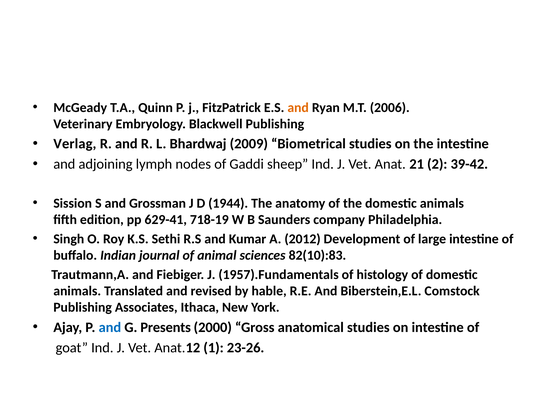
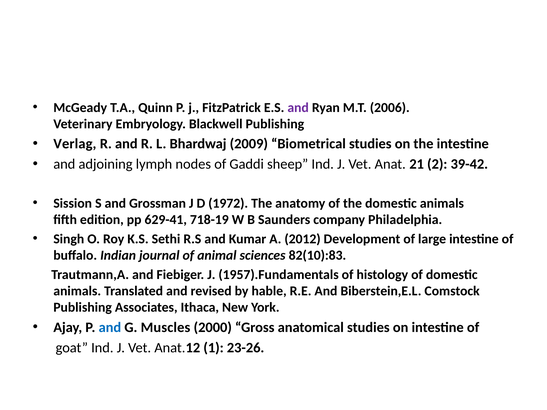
and colour: orange -> purple (298, 108)
1944: 1944 -> 1972 (228, 203)
Presents: Presents -> Muscles (165, 328)
